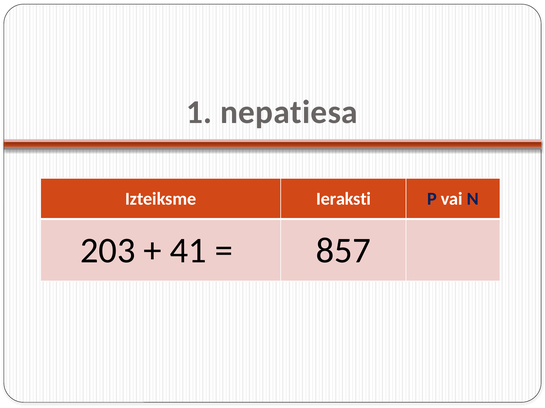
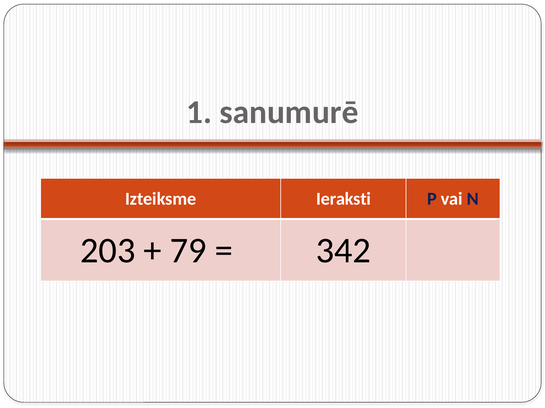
nepatiesa: nepatiesa -> sanumurē (289, 112)
41: 41 -> 79 (188, 251)
857: 857 -> 342 (343, 251)
